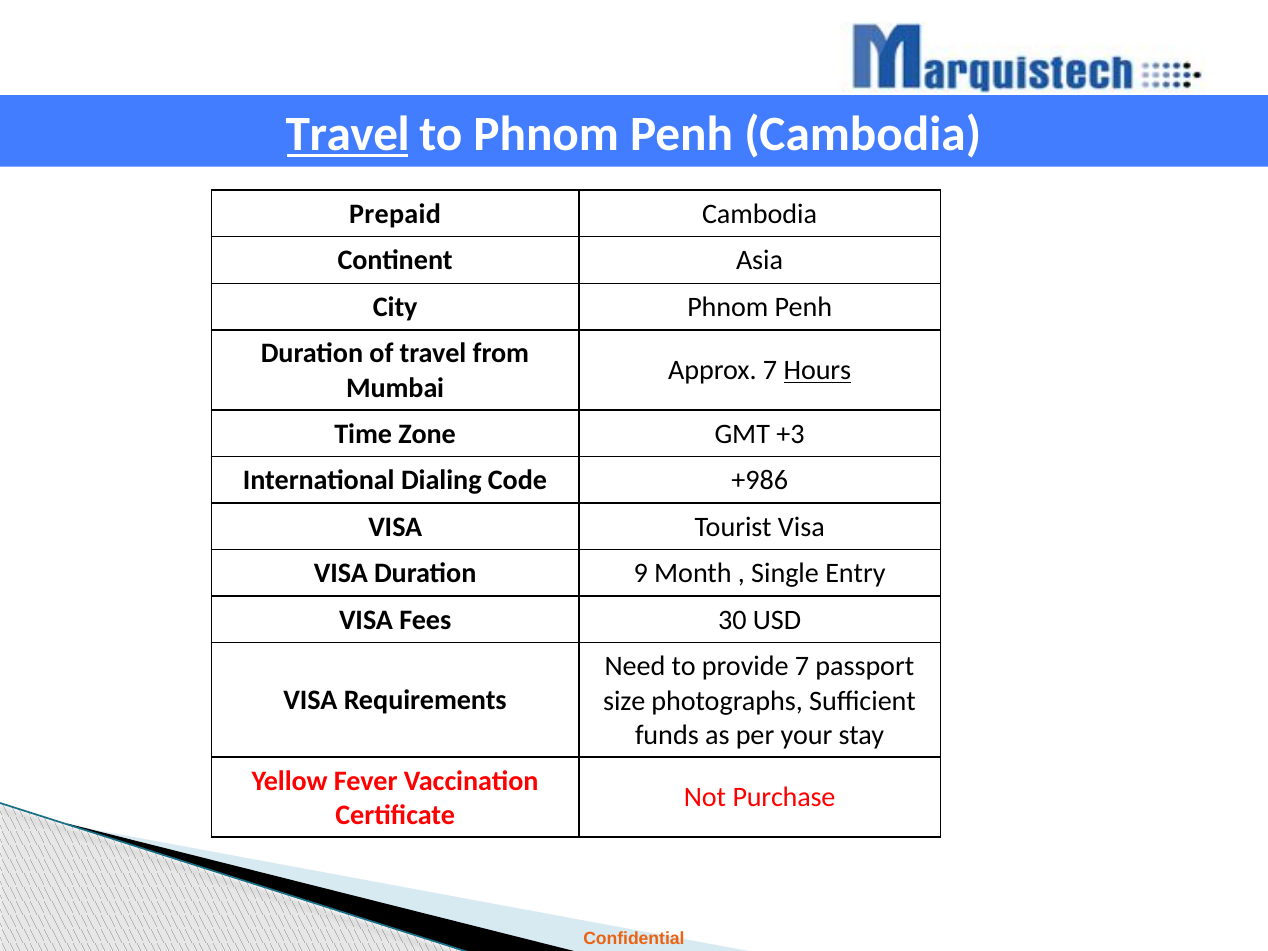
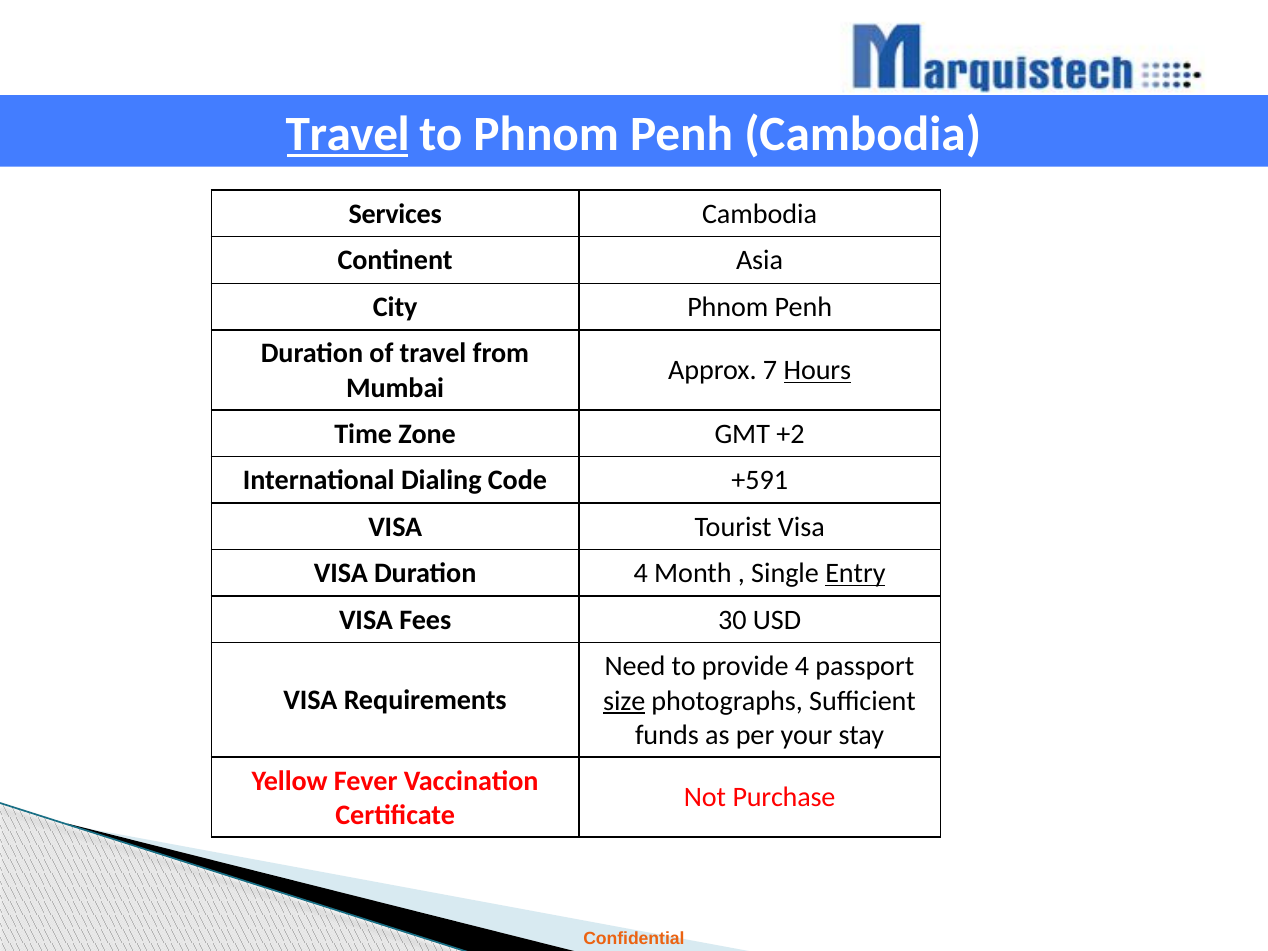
Prepaid: Prepaid -> Services (395, 214)
+3: +3 -> +2 (790, 434)
+986: +986 -> +591 (760, 480)
Duration 9: 9 -> 4 (641, 574)
Entry underline: none -> present (855, 574)
provide 7: 7 -> 4 (802, 667)
size underline: none -> present (624, 701)
